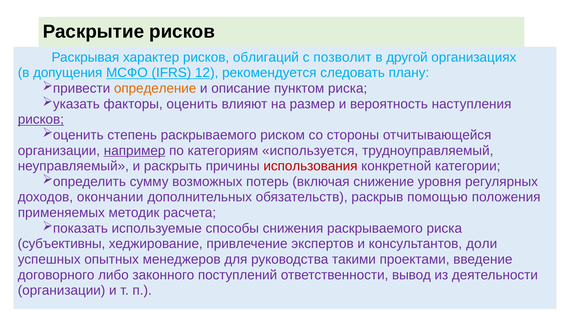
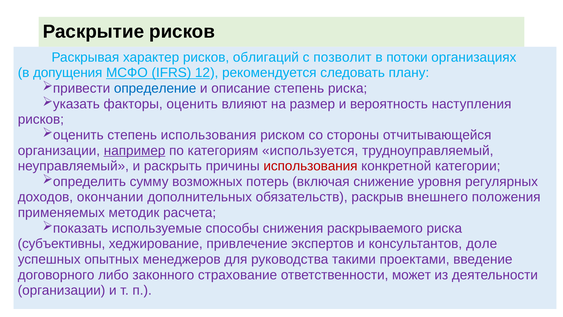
другой: другой -> потоки (407, 57)
определение colour: orange -> blue (155, 88)
описание пунктом: пунктом -> степень (299, 88)
рисков underline: present -> none (41, 119)
степень раскрываемого: раскрываемого -> использования (209, 135)
помощью: помощью -> внешнего (437, 197)
доли: доли -> доле (482, 244)
поступлений: поступлений -> страхование (238, 275)
вывод: вывод -> может (411, 275)
